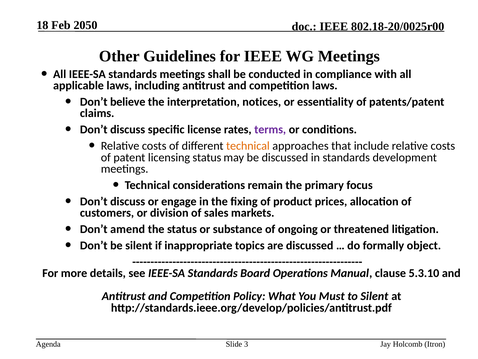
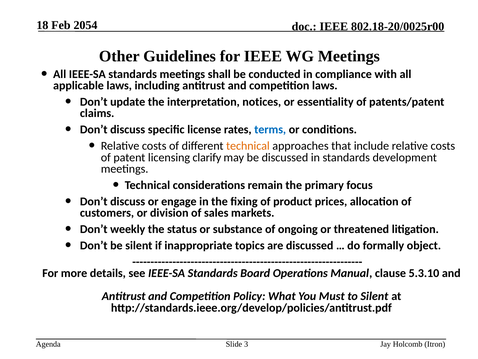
2050: 2050 -> 2054 (85, 25)
believe: believe -> update (128, 102)
terms colour: purple -> blue (270, 129)
licensing status: status -> clarify (207, 157)
amend: amend -> weekly (128, 229)
